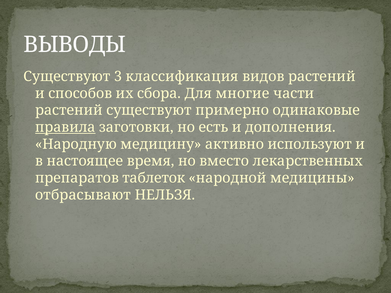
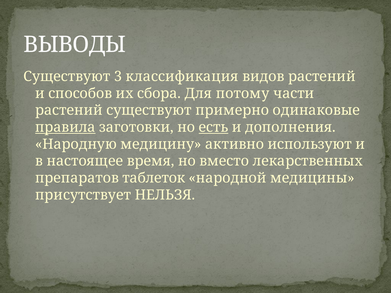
многие: многие -> потому (243, 93)
есть underline: none -> present (213, 127)
отбрасывают: отбрасывают -> присутствует (83, 195)
